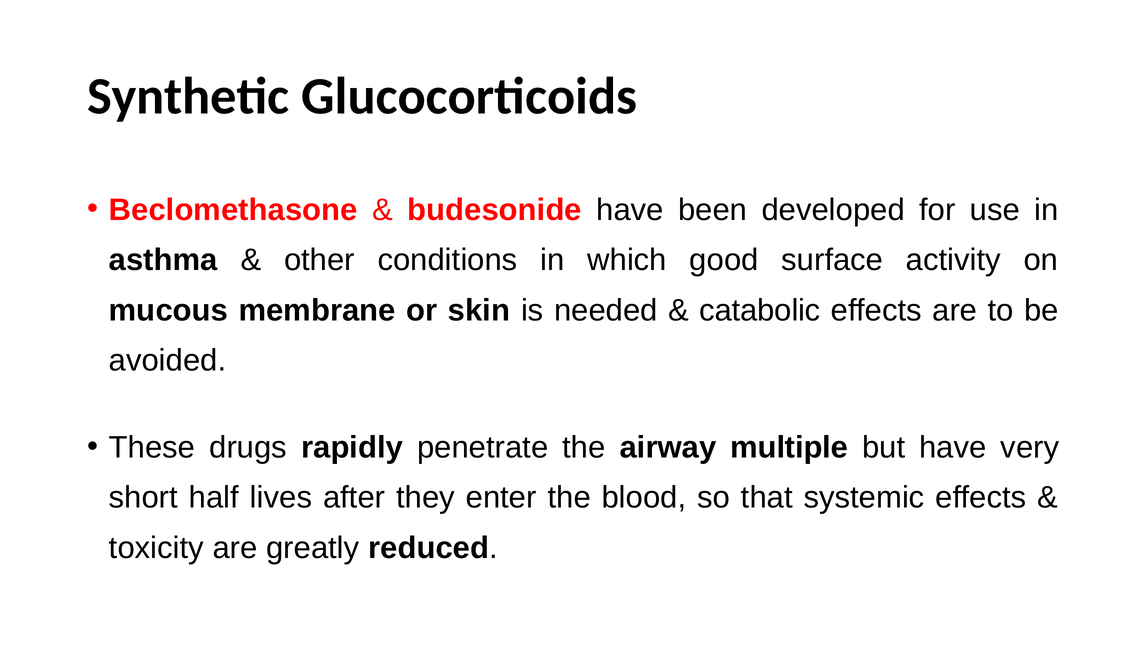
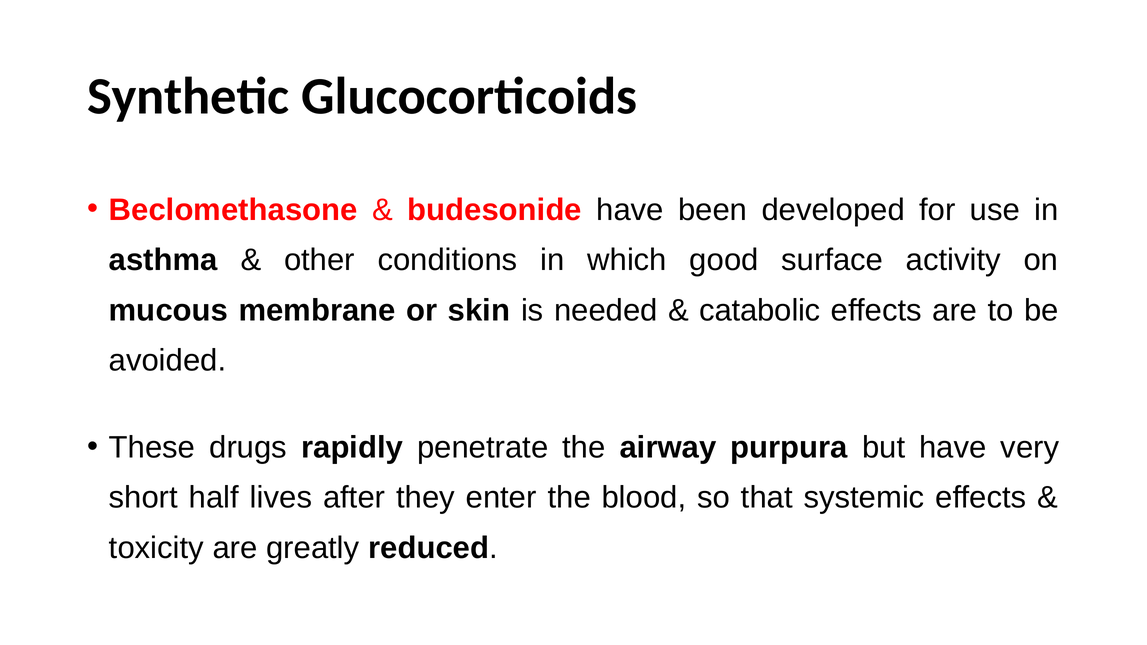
multiple: multiple -> purpura (789, 448)
